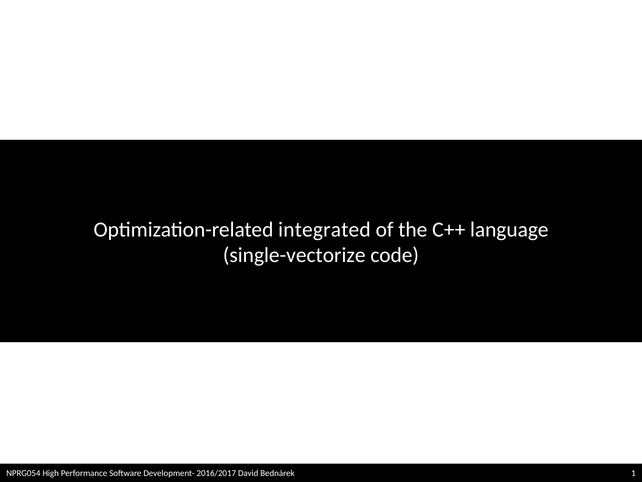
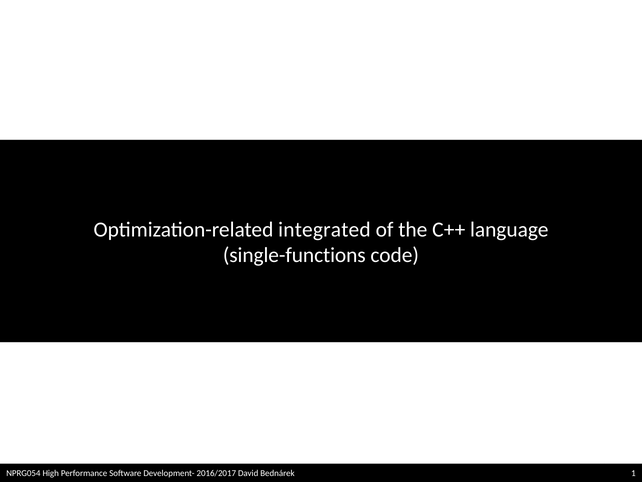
single-vectorize: single-vectorize -> single-functions (294, 255)
